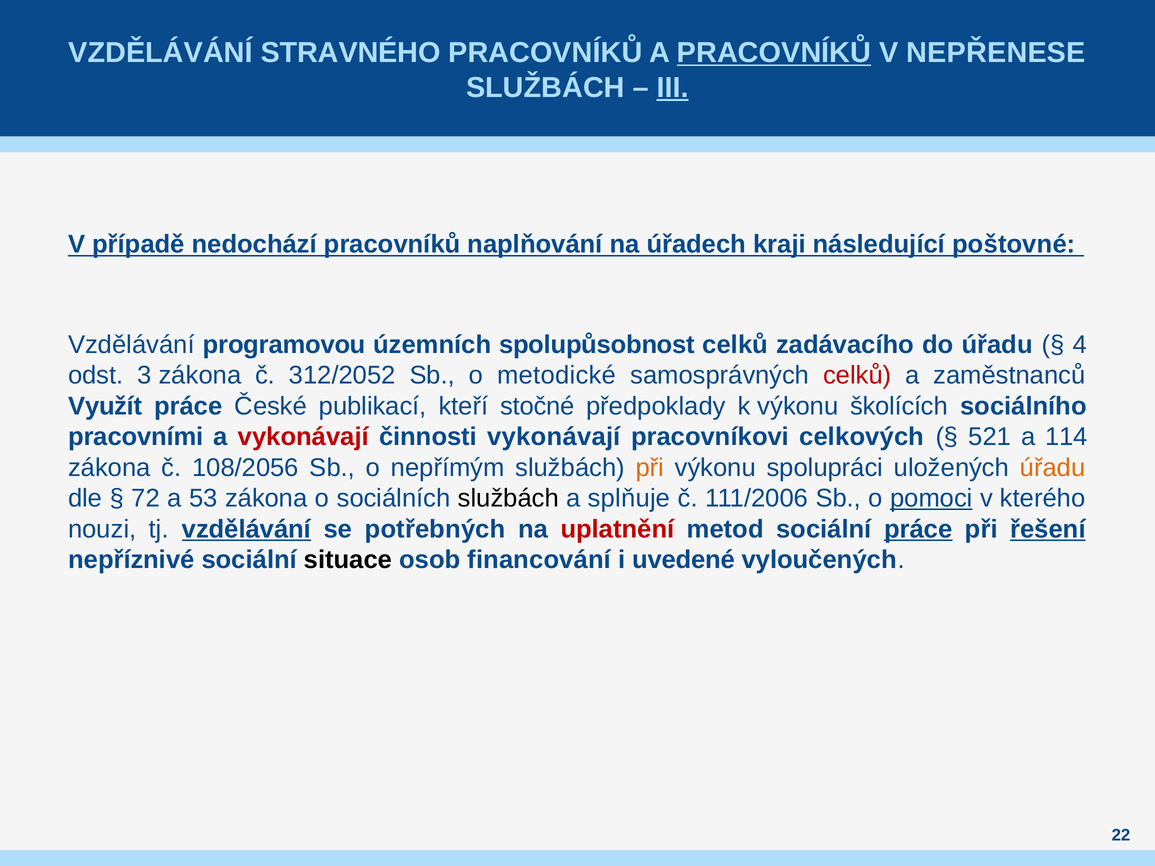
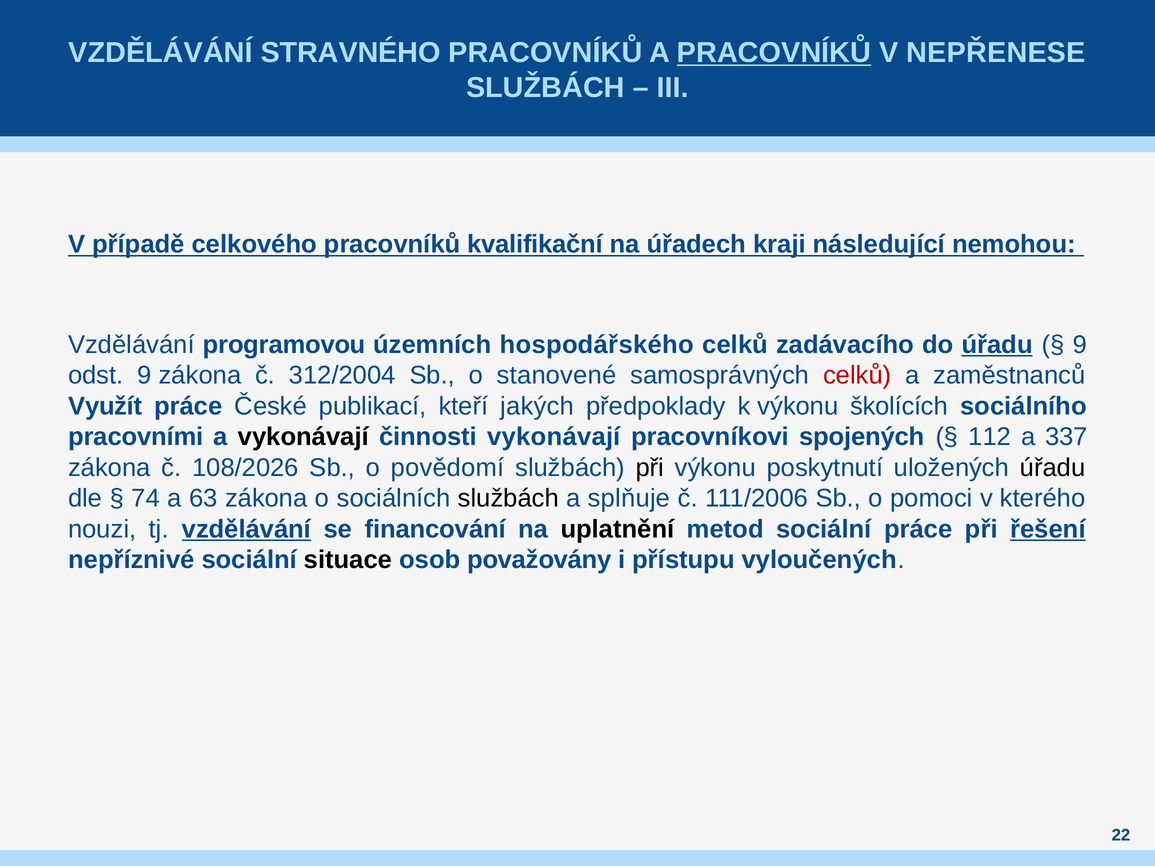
III underline: present -> none (673, 88)
nedochází: nedochází -> celkového (254, 245)
naplňování: naplňování -> kvalifikační (535, 245)
poštovné: poštovné -> nemohou (1014, 245)
spolupůsobnost: spolupůsobnost -> hospodářského (597, 345)
úřadu underline: none -> present (997, 345)
4: 4 -> 9 (1080, 345)
odst 3: 3 -> 9 (145, 375)
312/2052: 312/2052 -> 312/2004 (342, 375)
metodické: metodické -> stanovené (557, 375)
stočné: stočné -> jakých (537, 406)
vykonávají colour: red -> black (303, 437)
celkových: celkových -> spojených (862, 437)
521: 521 -> 112 (990, 437)
114: 114 -> 337 (1066, 437)
108/2056: 108/2056 -> 108/2026 (245, 468)
nepřímým: nepřímým -> povědomí (448, 468)
při colour: orange -> black (650, 468)
spolupráci: spolupráci -> poskytnutí (825, 468)
úřadu colour: orange -> black (1053, 468)
72: 72 -> 74 (146, 499)
53: 53 -> 63 (203, 499)
pomoci underline: present -> none (931, 499)
potřebných: potřebných -> financování (435, 529)
uplatnění colour: red -> black (617, 529)
práce underline: present -> none (918, 529)
financování: financování -> považovány (539, 560)
uvedené: uvedené -> přístupu (684, 560)
